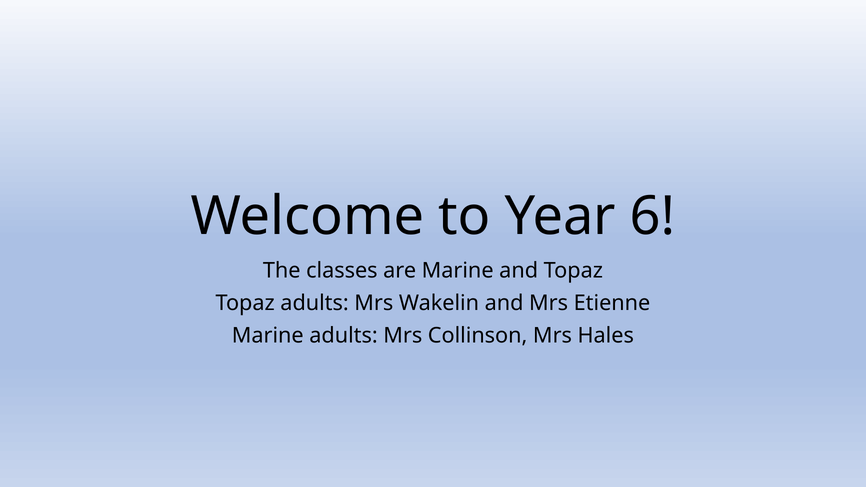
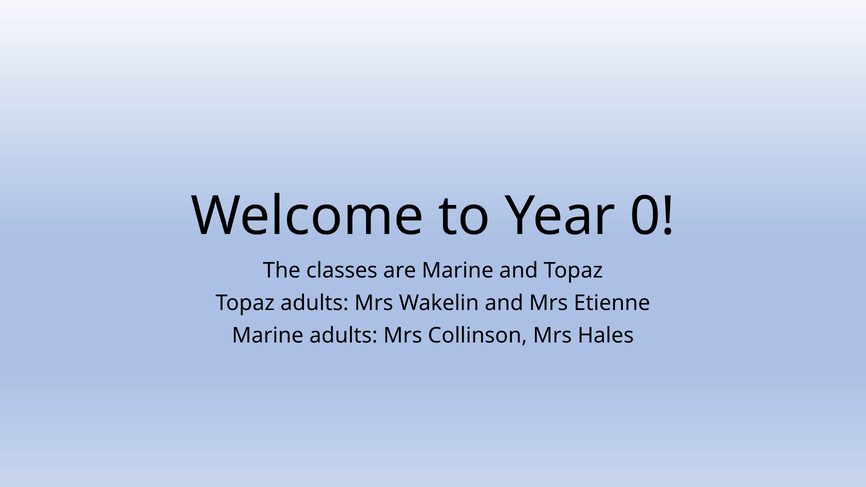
6: 6 -> 0 (653, 216)
